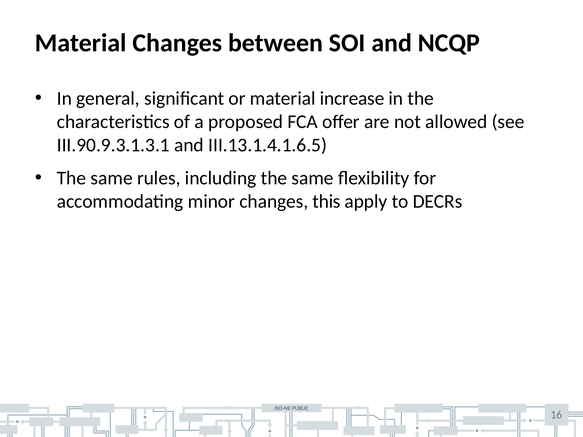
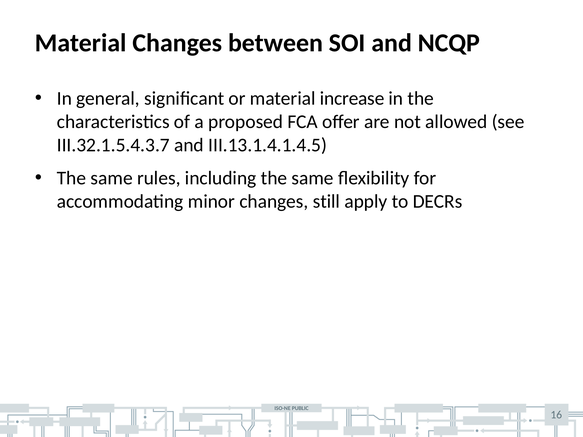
III.90.9.3.1.3.1: III.90.9.3.1.3.1 -> III.32.1.5.4.3.7 (113, 145)
III.13.1.4.1.6.5: III.13.1.4.1.6.5 -> III.13.1.4.1.4.5 (268, 145)
this: this -> still (326, 202)
